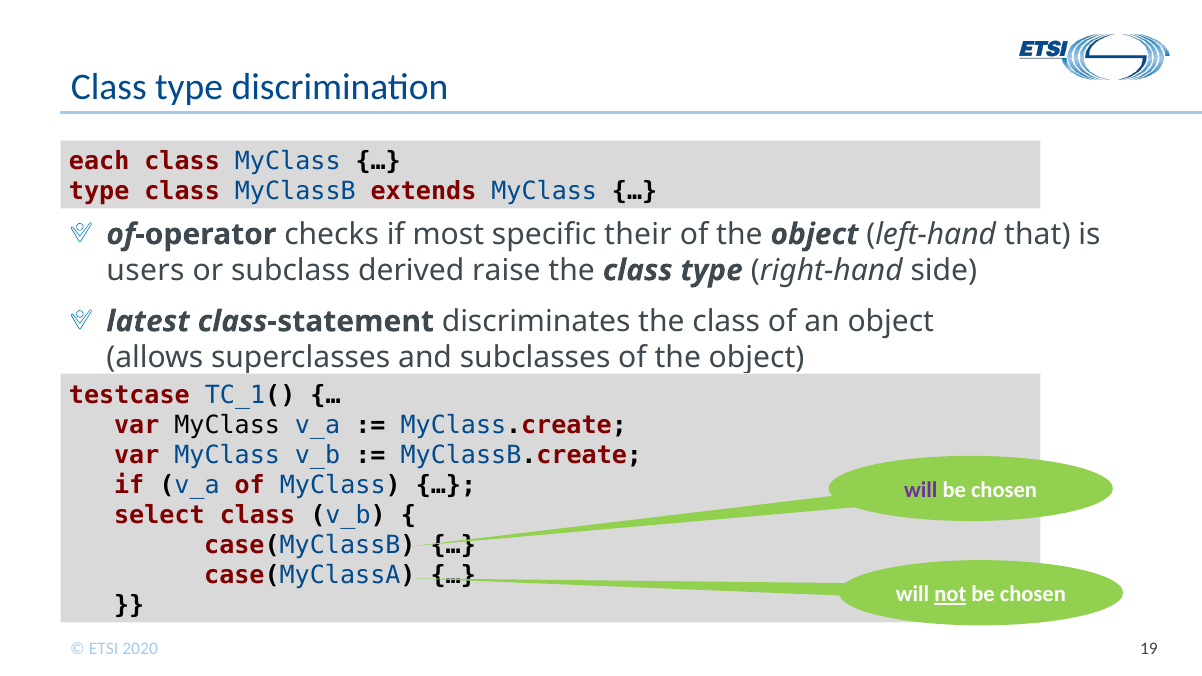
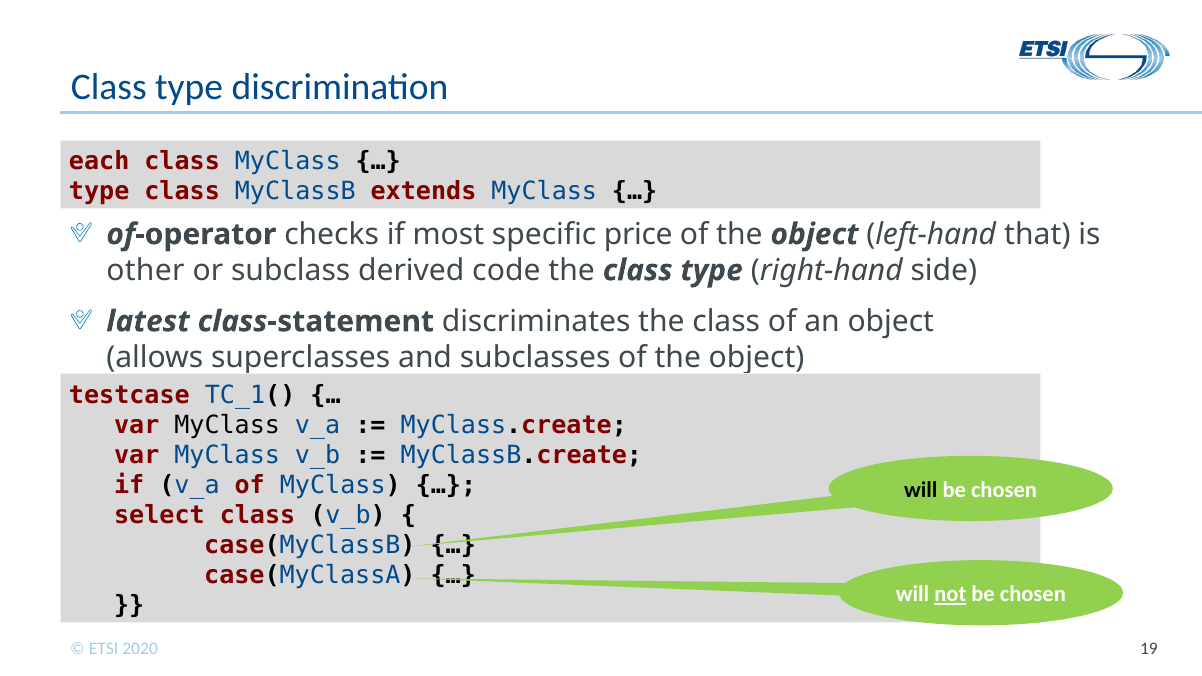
their: their -> price (638, 234)
users: users -> other (145, 270)
raise: raise -> code (506, 270)
will colour: purple -> black (921, 490)
